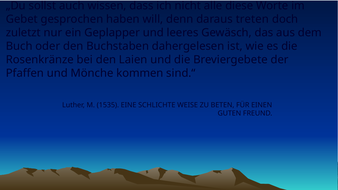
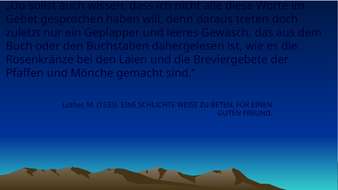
kommen: kommen -> gemacht (140, 73)
